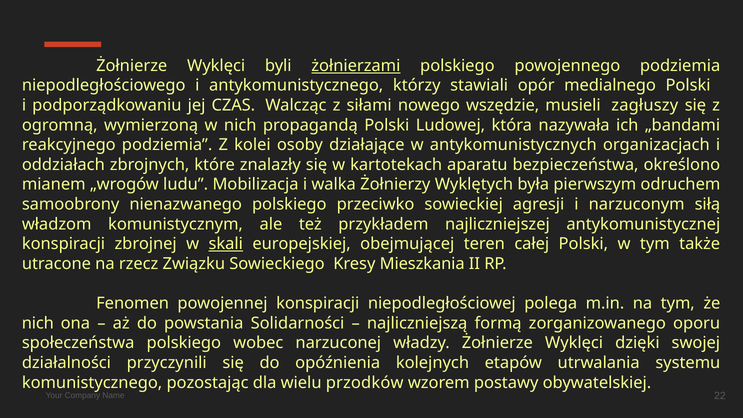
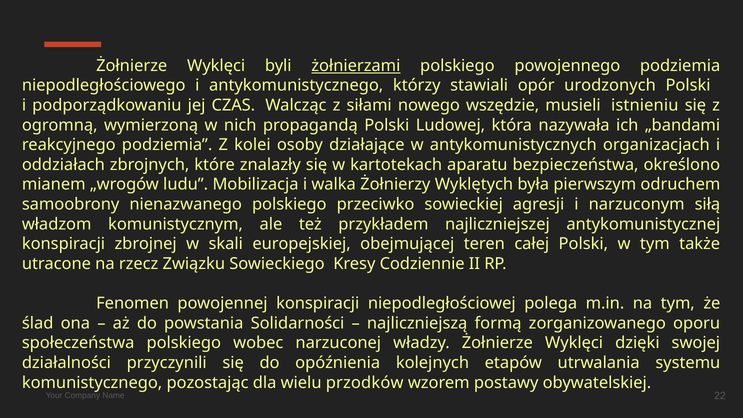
medialnego: medialnego -> urodzonych (610, 86)
zagłuszy: zagłuszy -> istnieniu (645, 105)
skali underline: present -> none (226, 244)
Mieszkania: Mieszkania -> Codziennie (422, 264)
nich: nich -> ślad (38, 323)
